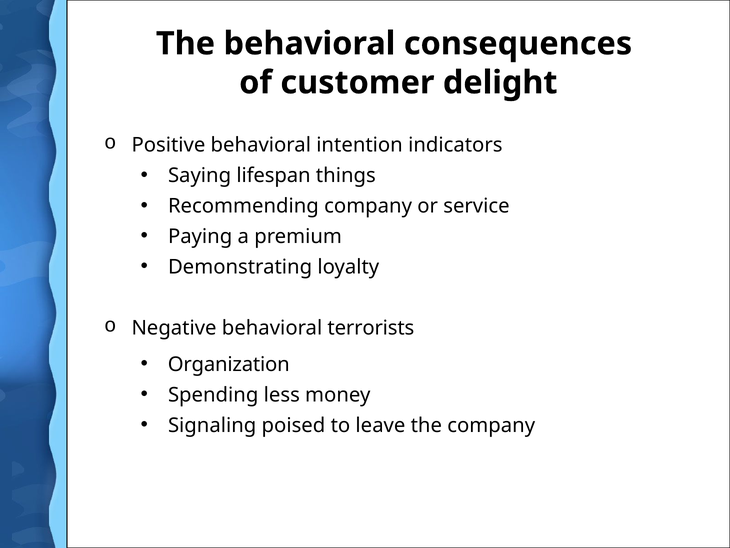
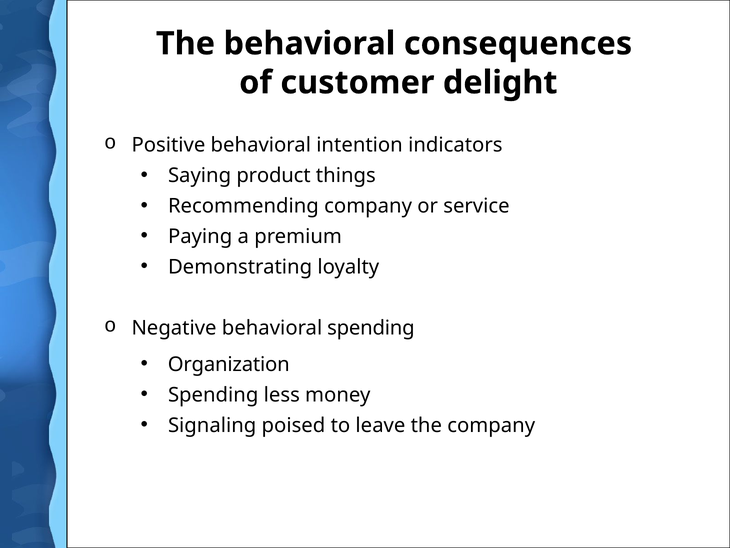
lifespan: lifespan -> product (274, 175)
behavioral terrorists: terrorists -> spending (371, 328)
